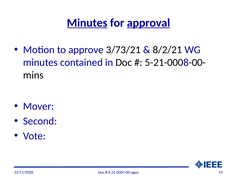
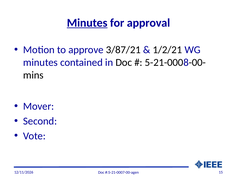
approval underline: present -> none (149, 23)
3/73/21: 3/73/21 -> 3/87/21 (123, 50)
8/2/21: 8/2/21 -> 1/2/21 (167, 50)
